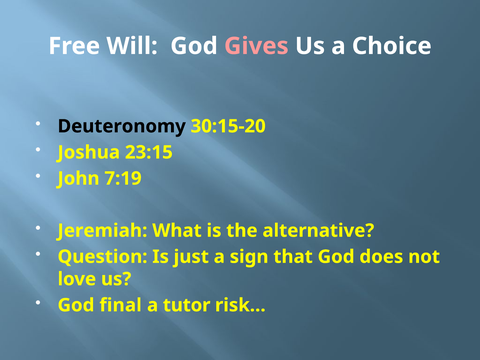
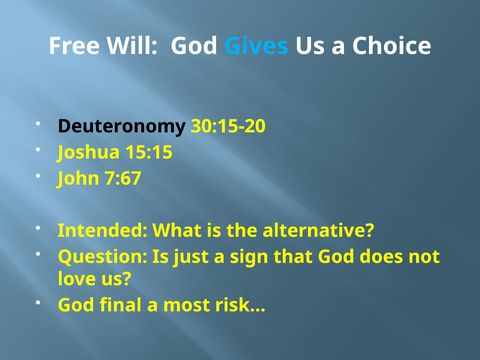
Gives colour: pink -> light blue (256, 46)
23:15: 23:15 -> 15:15 (149, 152)
7:19: 7:19 -> 7:67 (123, 178)
Jeremiah: Jeremiah -> Intended (103, 231)
tutor: tutor -> most (187, 305)
